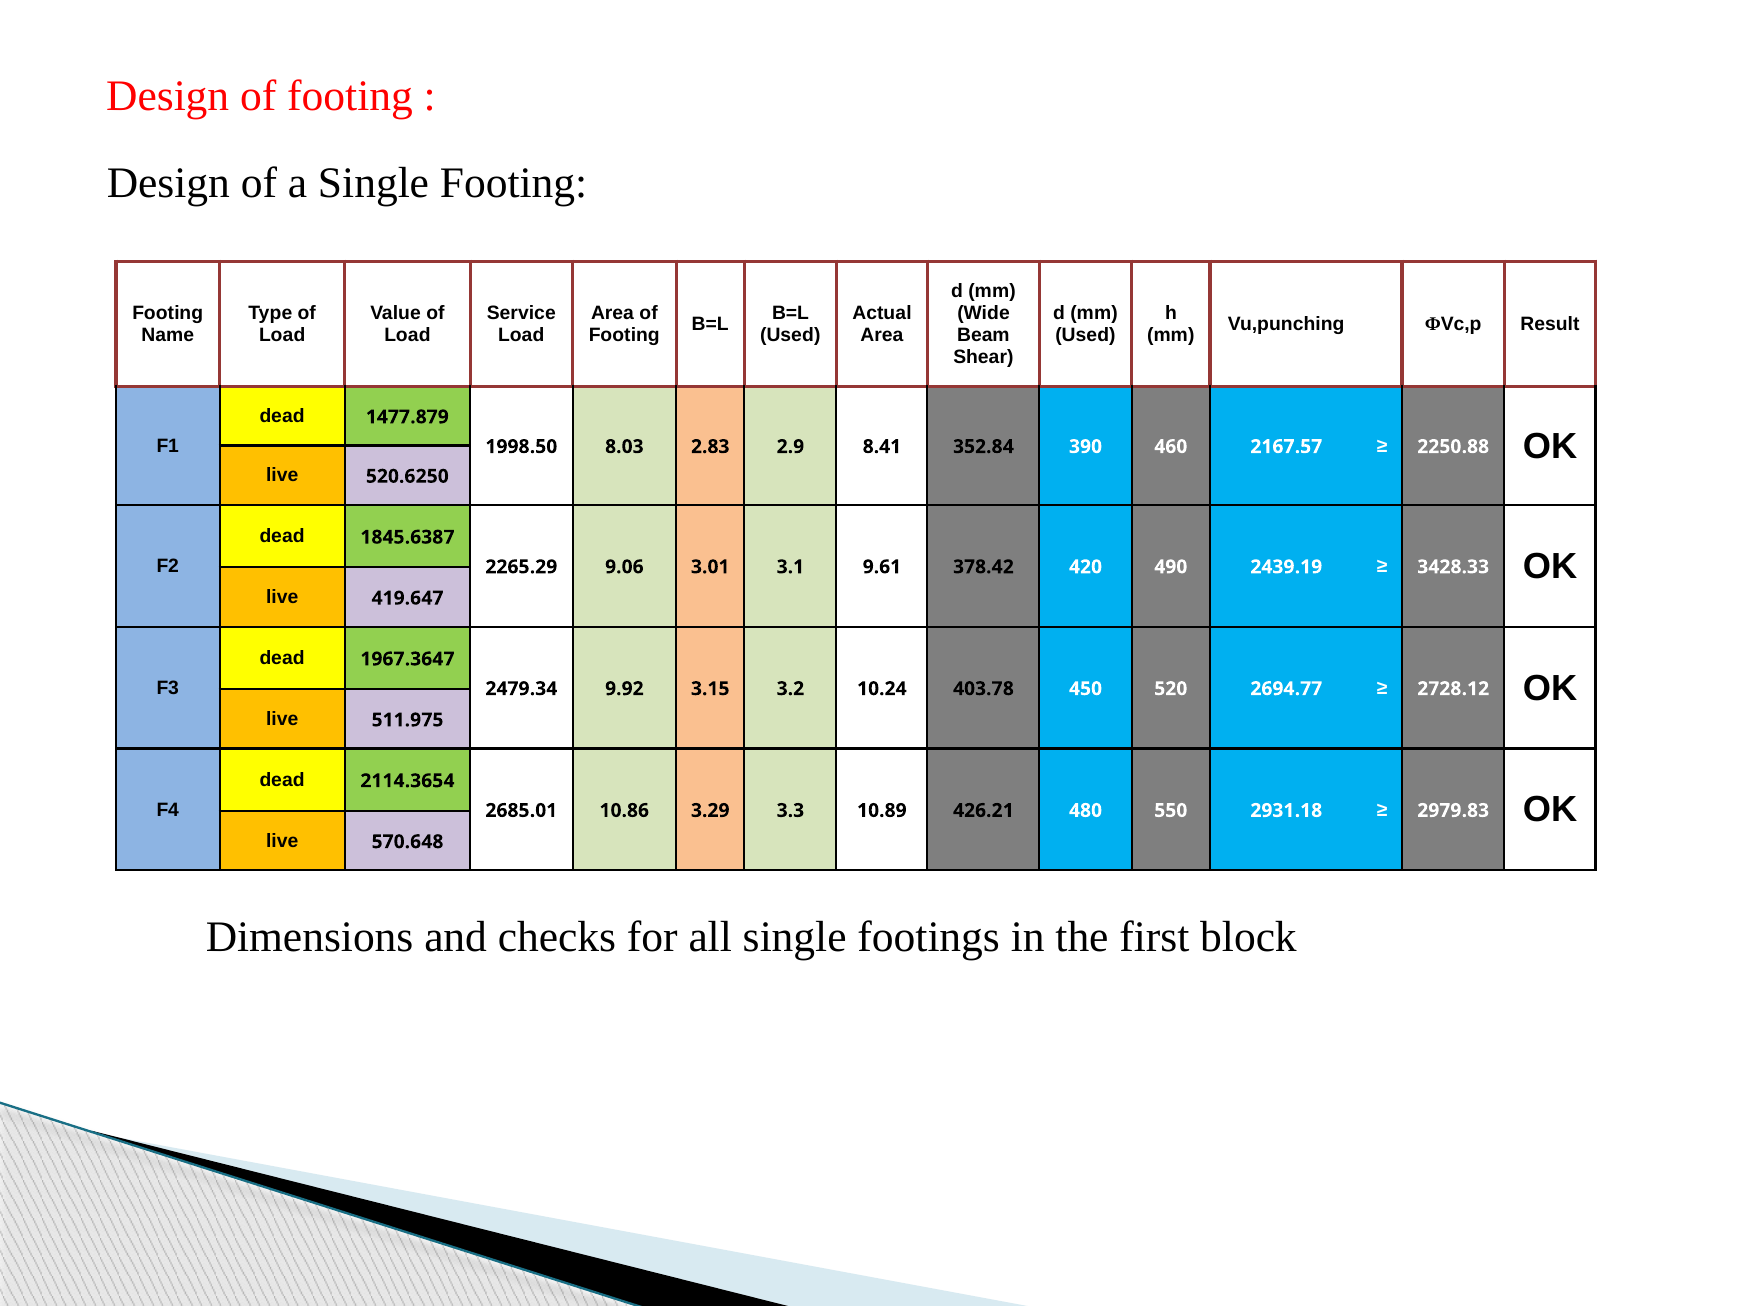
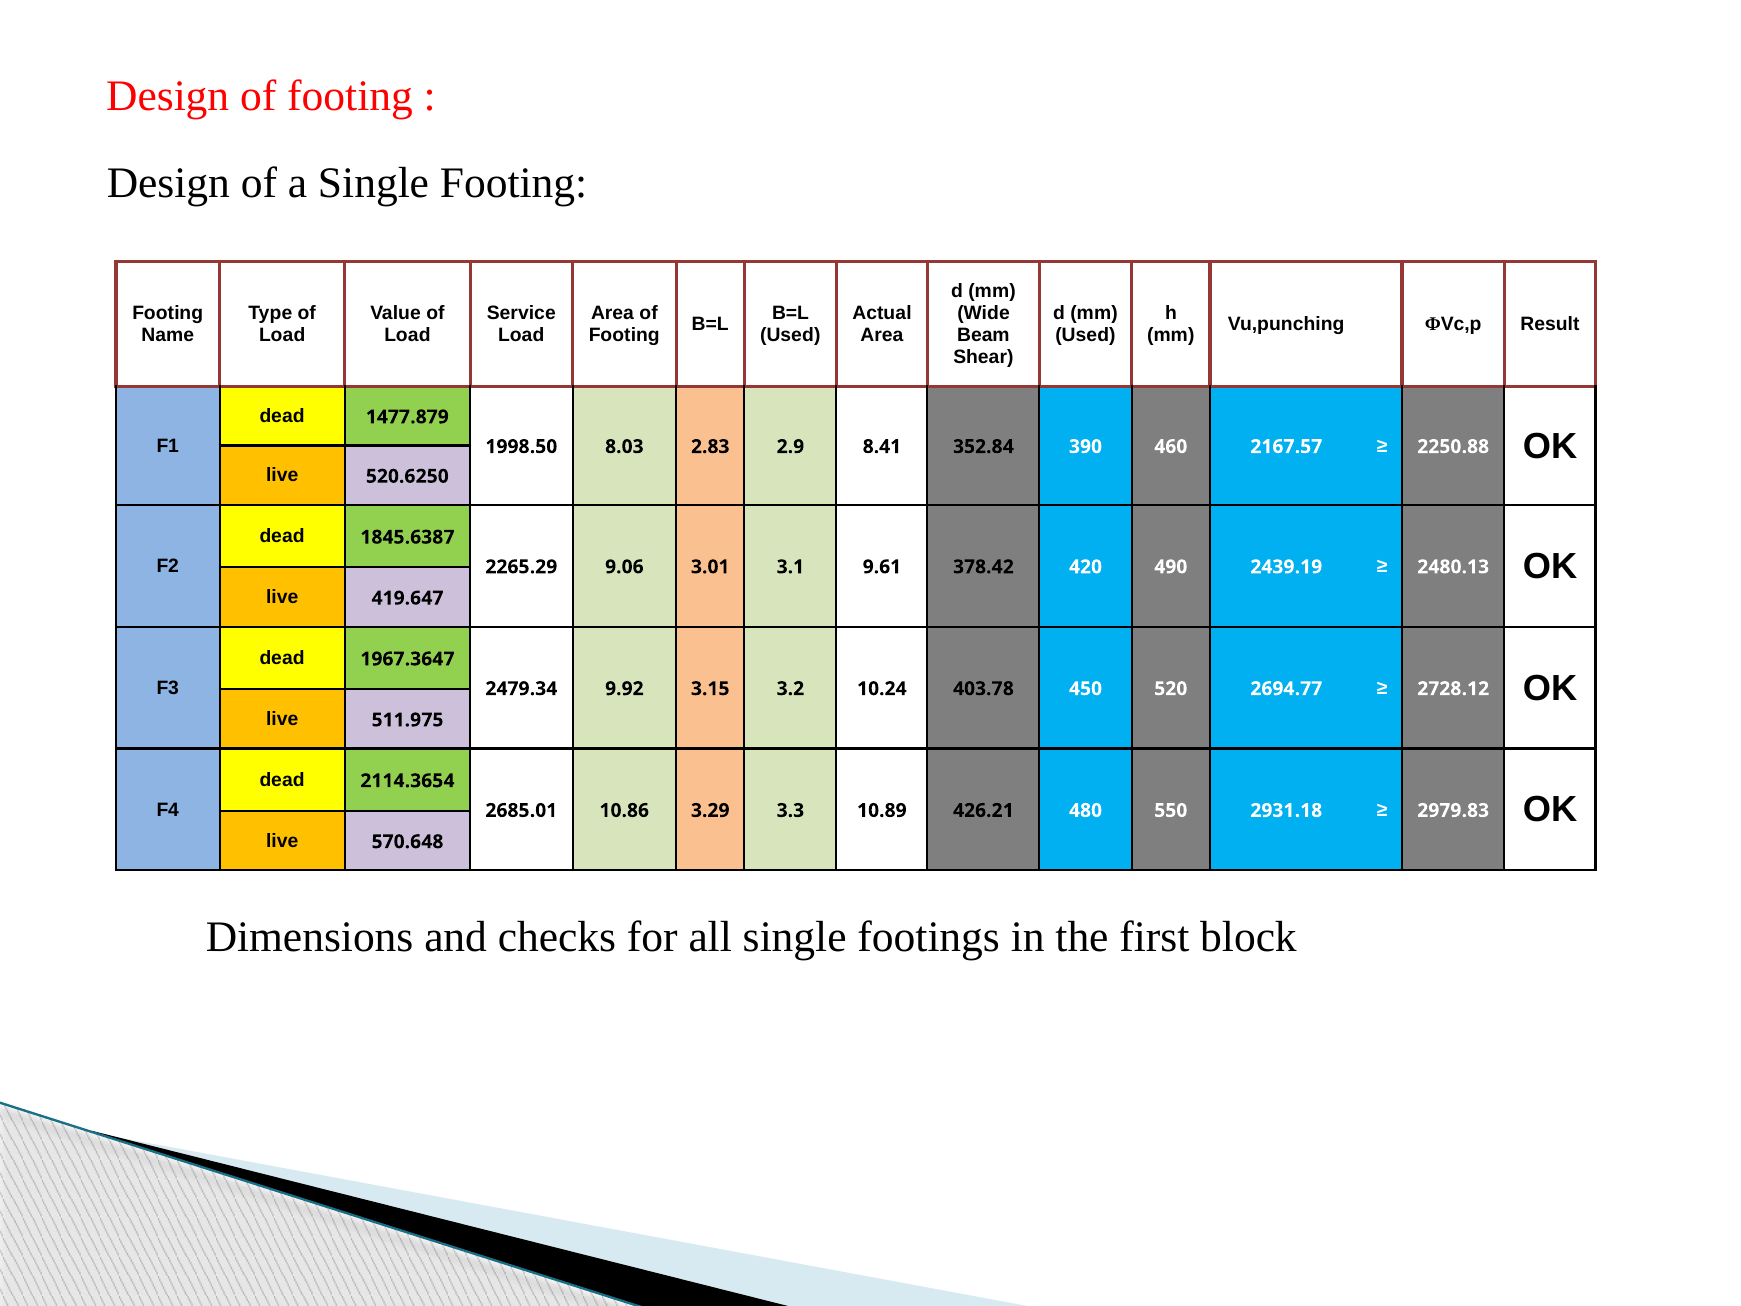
3428.33: 3428.33 -> 2480.13 (1453, 567)
